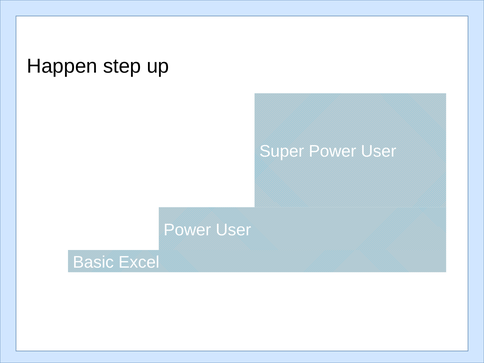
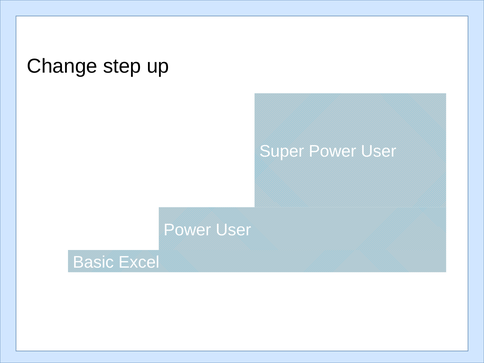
Happen: Happen -> Change (62, 66)
